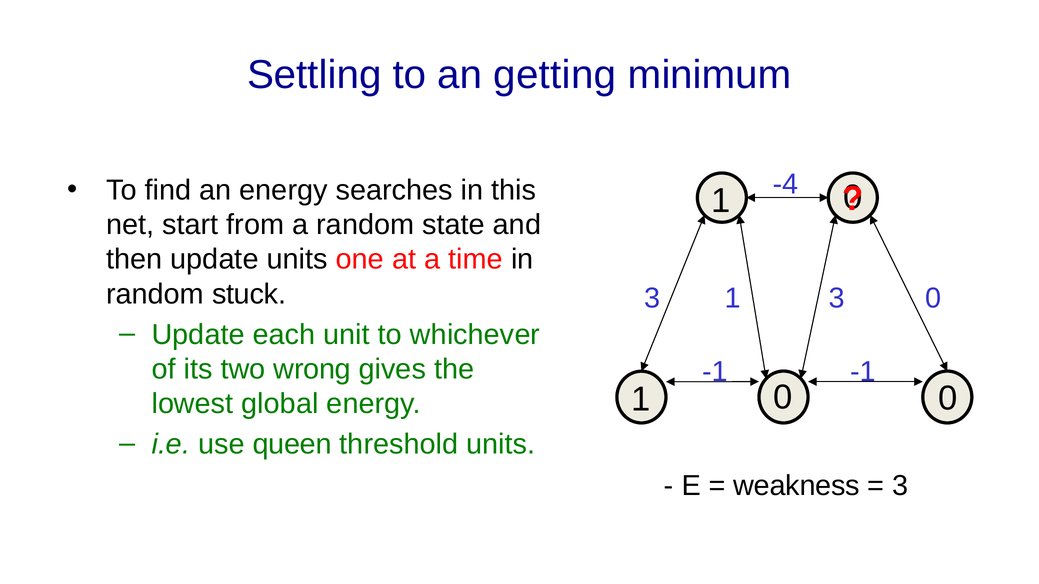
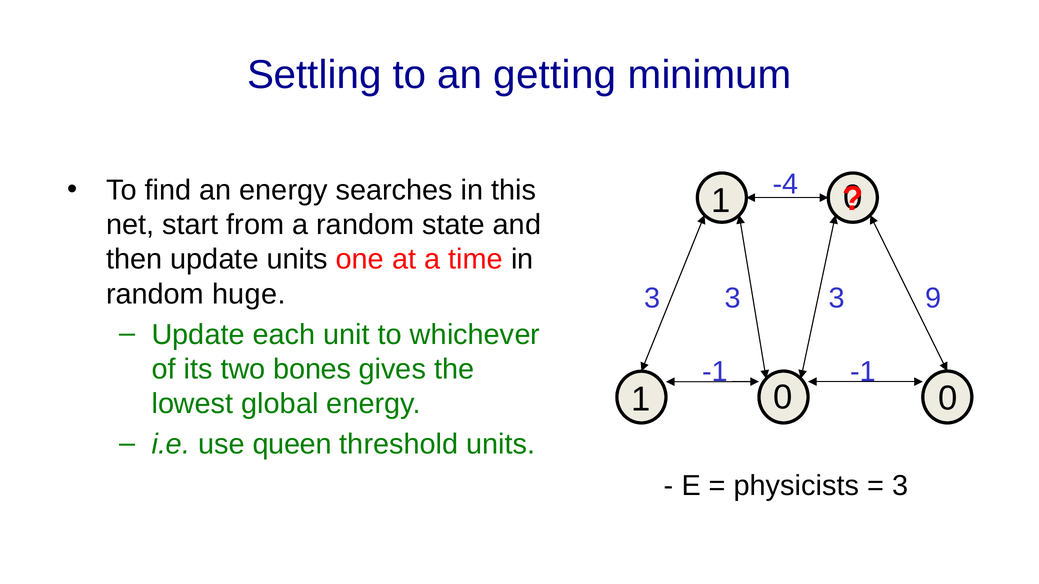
stuck: stuck -> huge (249, 294)
1: 1 -> 3 (733, 298)
3 0: 0 -> 9 (933, 298)
wrong: wrong -> bones (312, 369)
weakness: weakness -> physicists (796, 486)
